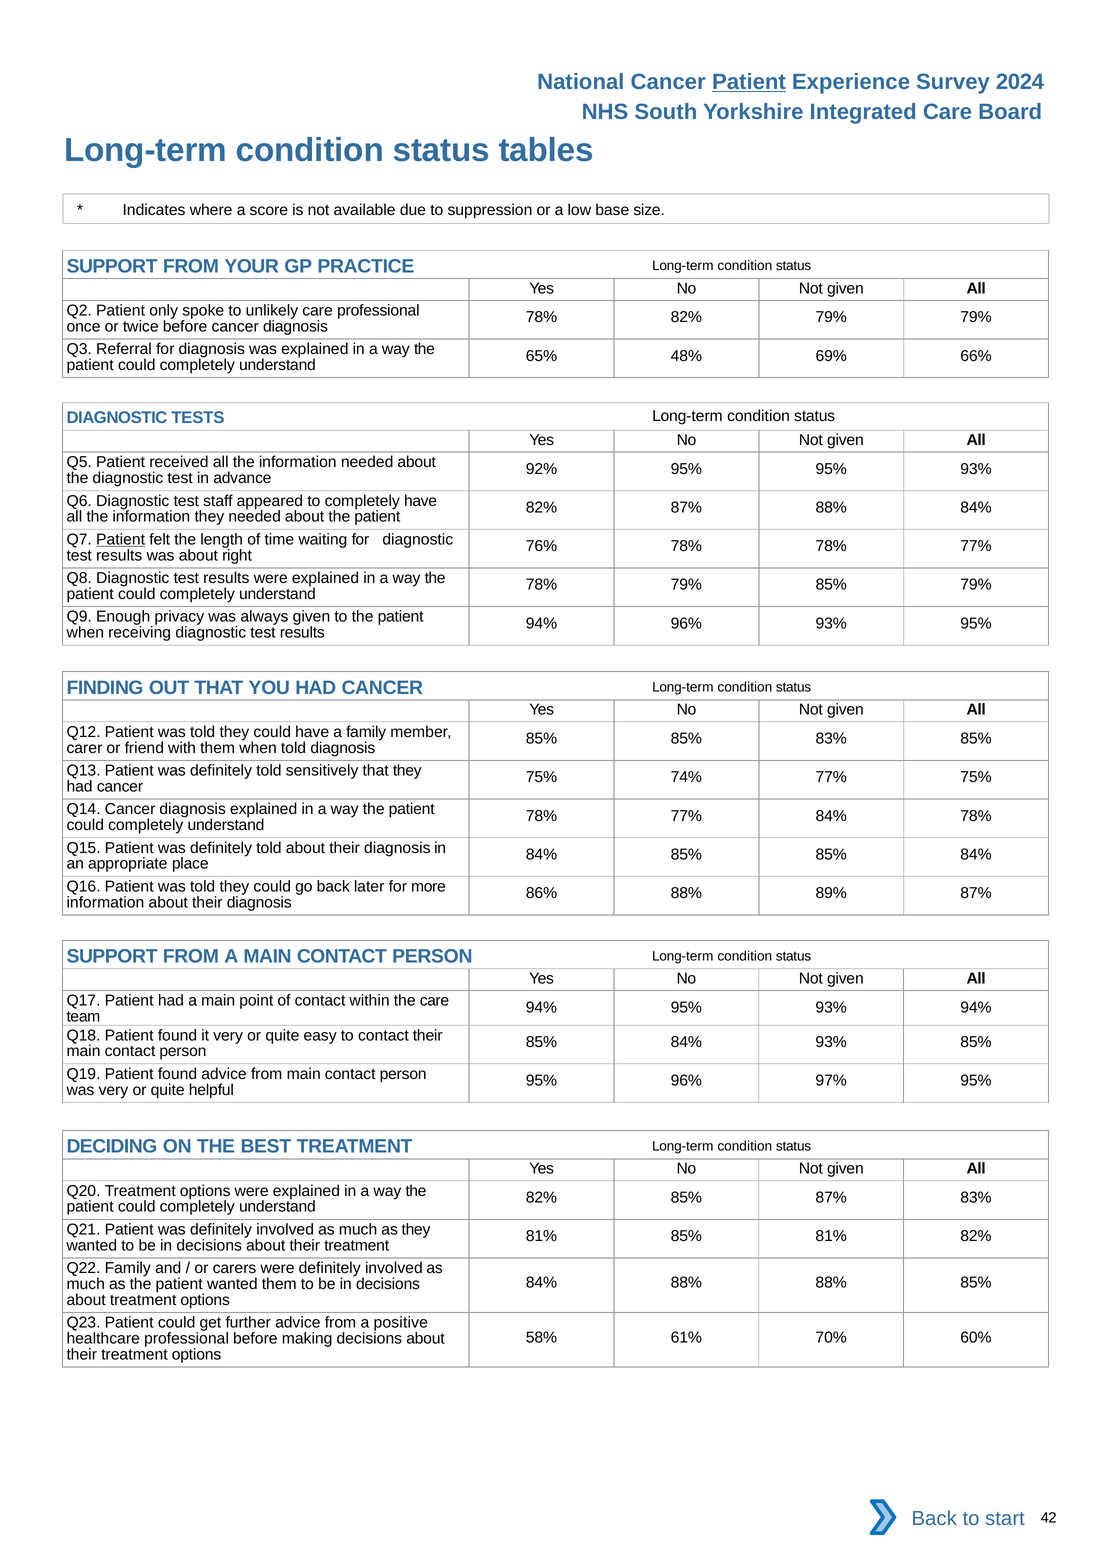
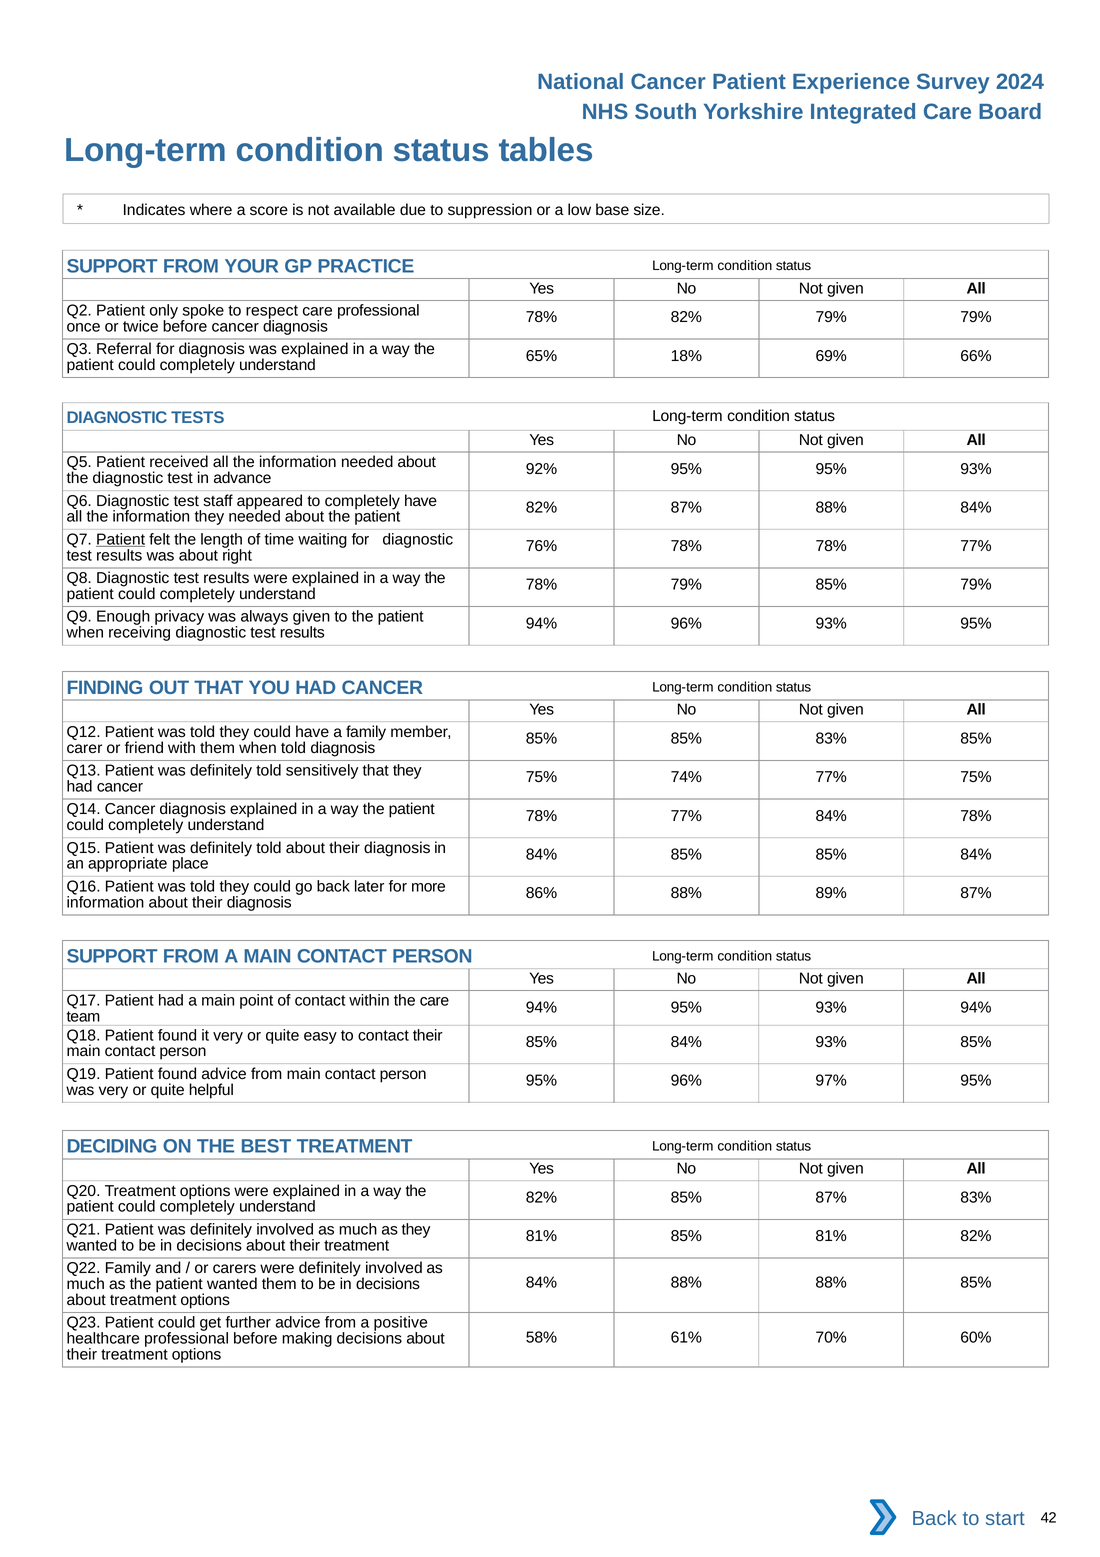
Patient underline: present -> none (749, 82)
unlikely: unlikely -> respect (272, 311)
48%: 48% -> 18% (686, 356)
